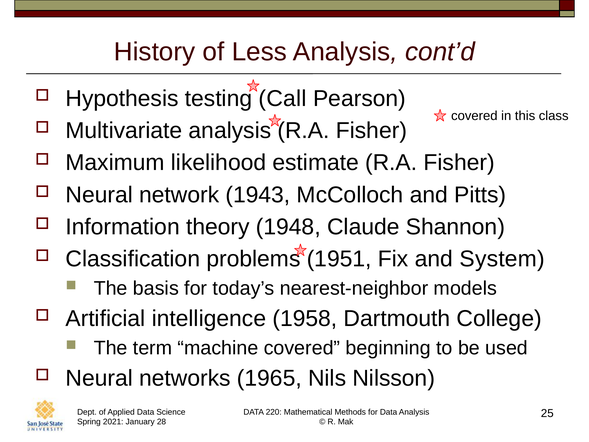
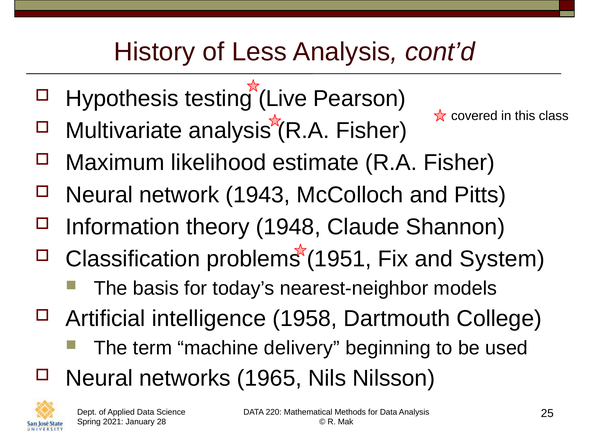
Call: Call -> Live (283, 98)
machine covered: covered -> delivery (302, 348)
